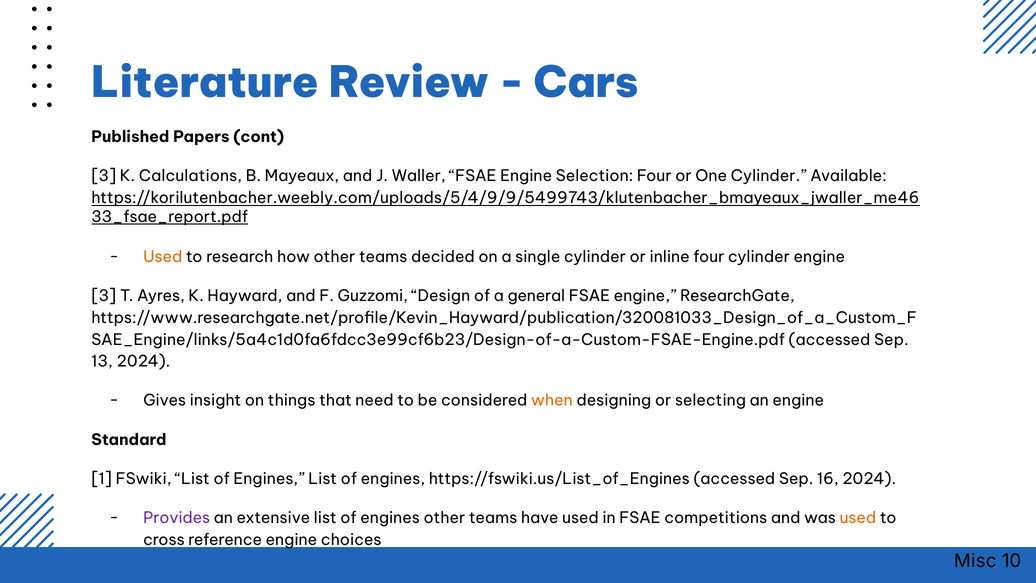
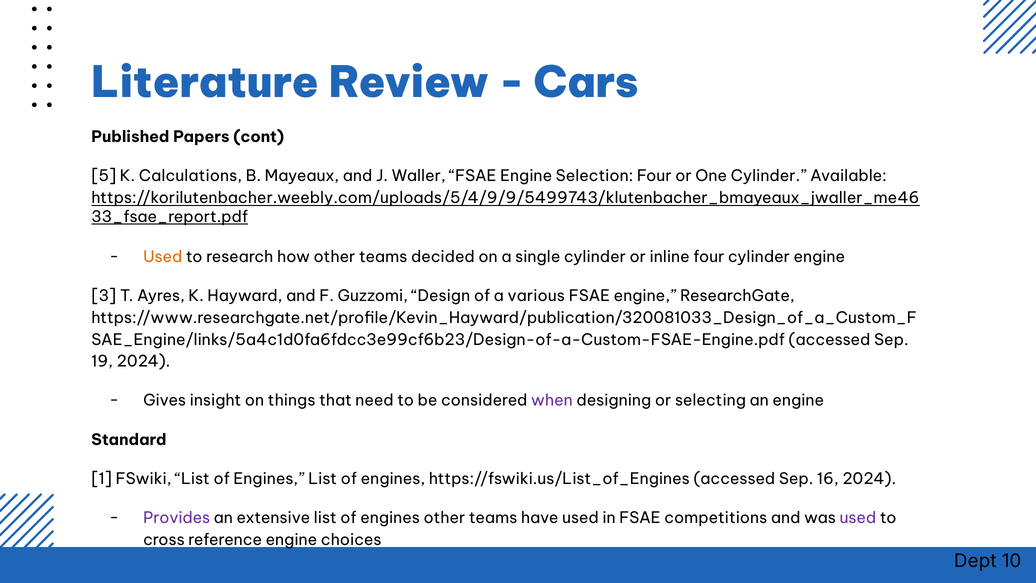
3: 3 -> 5 (104, 176)
general: general -> various (536, 296)
13: 13 -> 19 (102, 361)
when colour: orange -> purple (552, 401)
used colour: orange -> purple (858, 518)
Misc: Misc -> Dept (975, 561)
